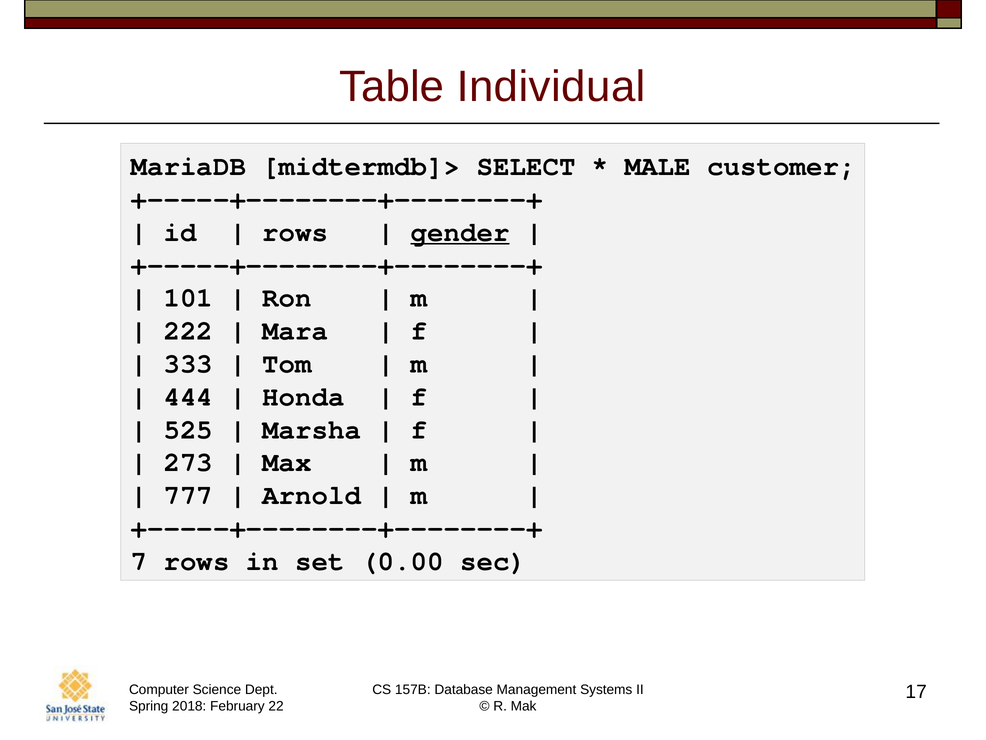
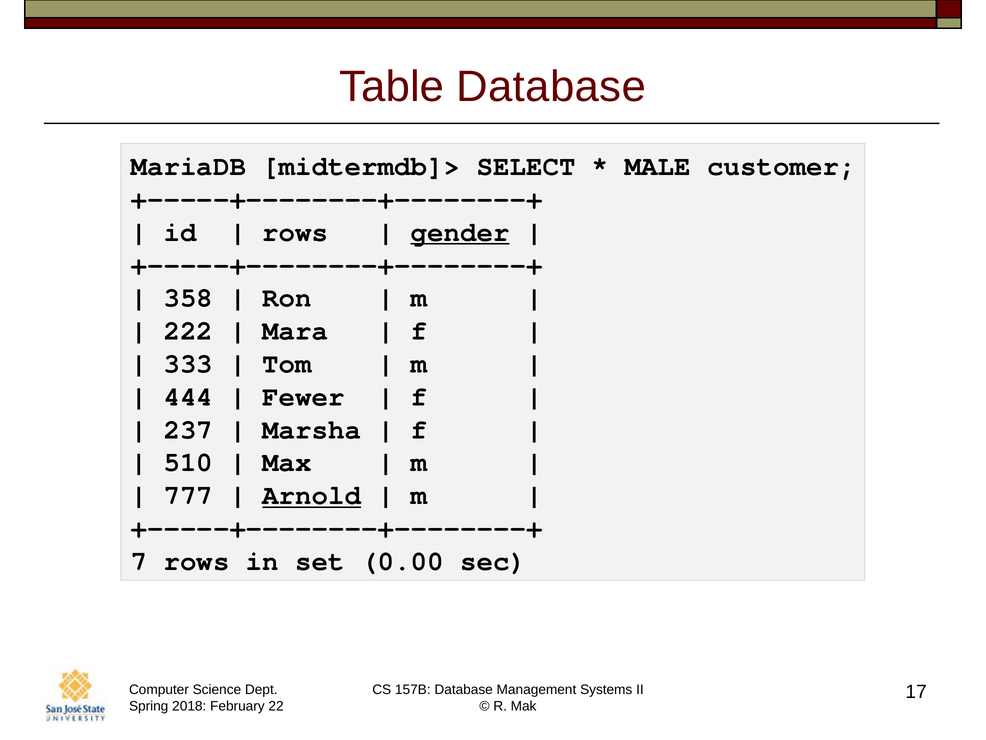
Table Individual: Individual -> Database (551, 87)
101: 101 -> 358 (188, 298)
Honda: Honda -> Fewer (304, 396)
525: 525 -> 237 (188, 429)
273: 273 -> 510 (188, 462)
Arnold underline: none -> present (312, 495)
